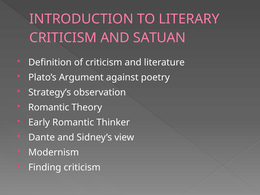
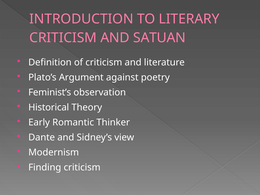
Strategy’s: Strategy’s -> Feminist’s (50, 92)
Romantic: Romantic -> Historical (49, 107)
